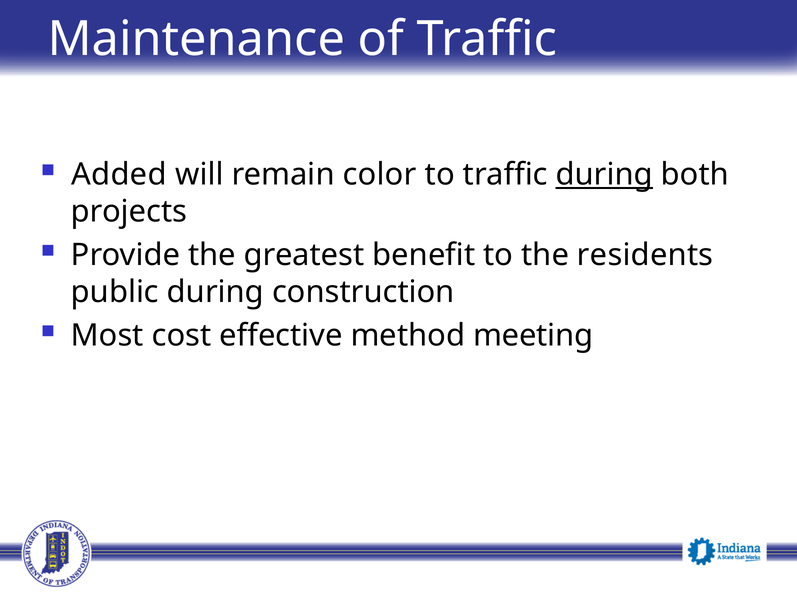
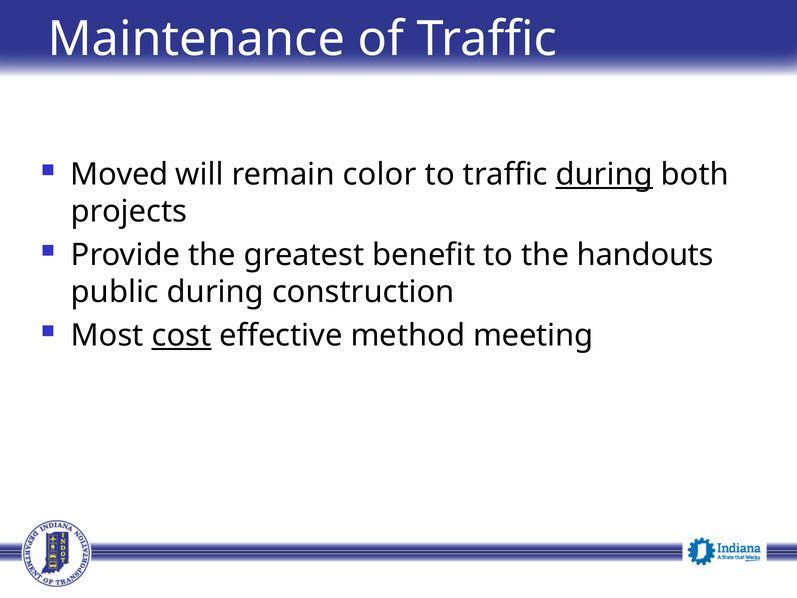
Added: Added -> Moved (119, 174)
residents: residents -> handouts (645, 255)
cost underline: none -> present (181, 335)
